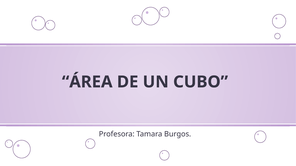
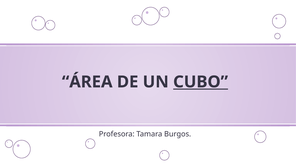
CUBO underline: none -> present (201, 82)
